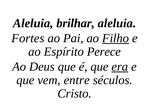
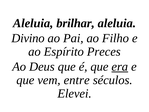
Fortes: Fortes -> Divino (28, 38)
Filho underline: present -> none (116, 38)
Perece: Perece -> Preces (104, 51)
Cristo: Cristo -> Elevei (75, 93)
